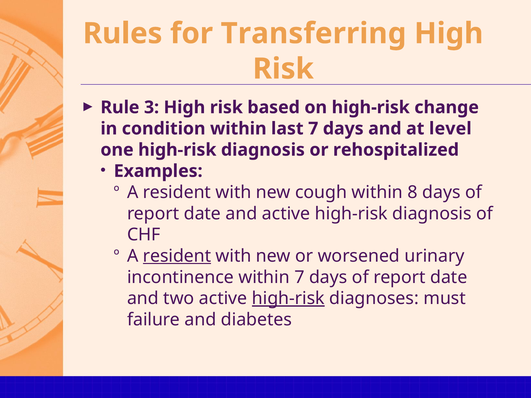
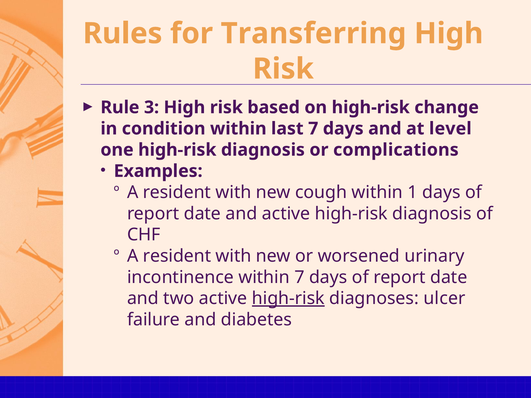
rehospitalized: rehospitalized -> complications (396, 150)
8: 8 -> 1 (413, 192)
resident underline: present -> none (177, 256)
must: must -> ulcer (445, 299)
